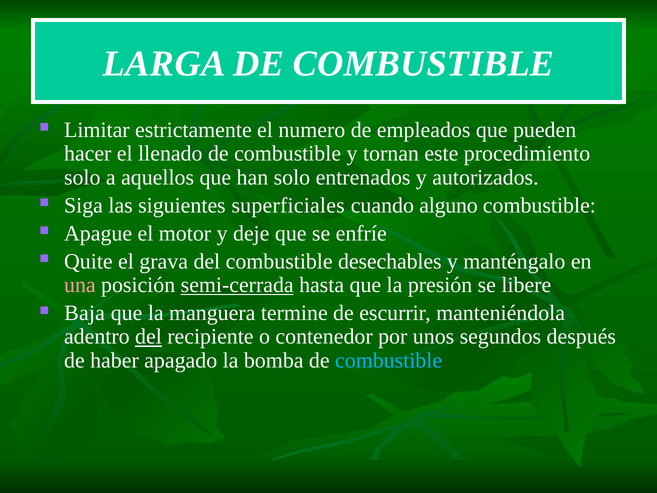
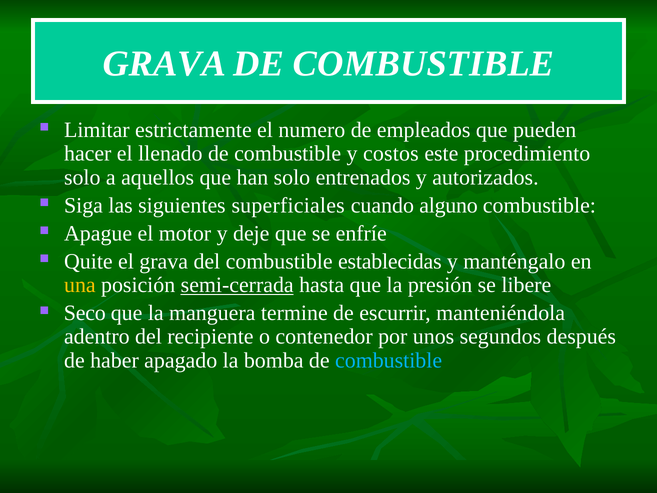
LARGA: LARGA -> GRAVA (164, 64)
tornan: tornan -> costos (391, 154)
desechables: desechables -> establecidas (390, 261)
una colour: pink -> yellow (80, 285)
Baja: Baja -> Seco (85, 313)
del underline: present -> none (148, 337)
